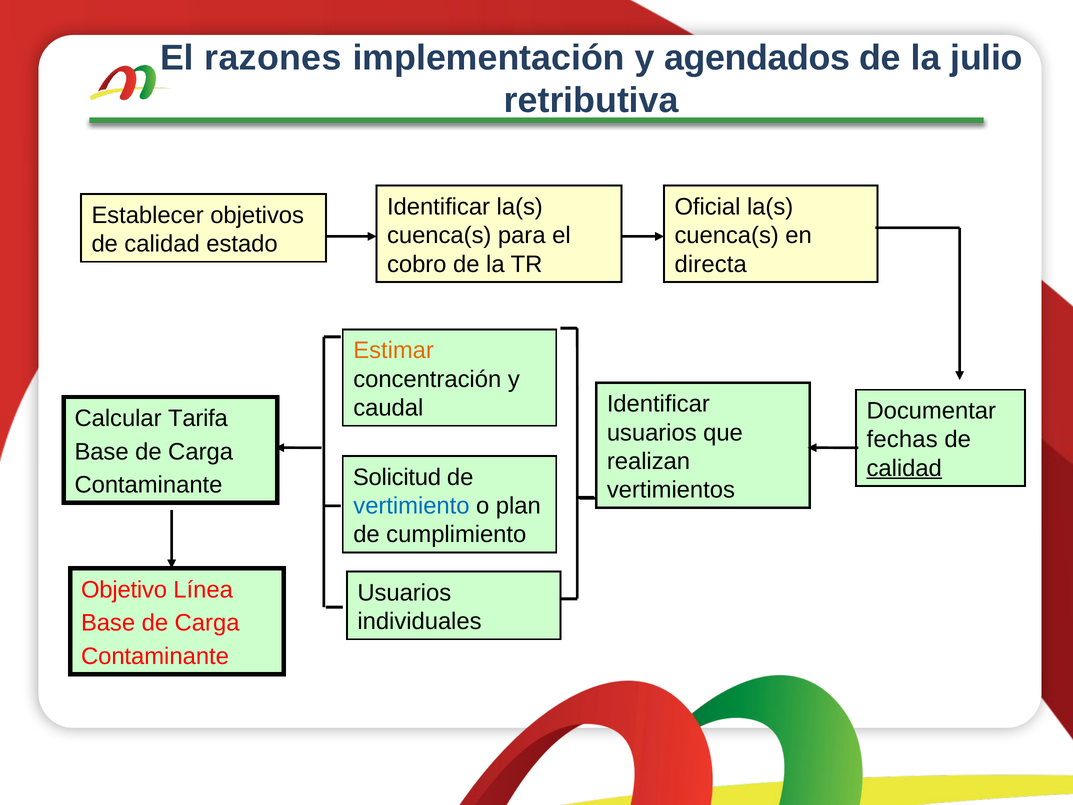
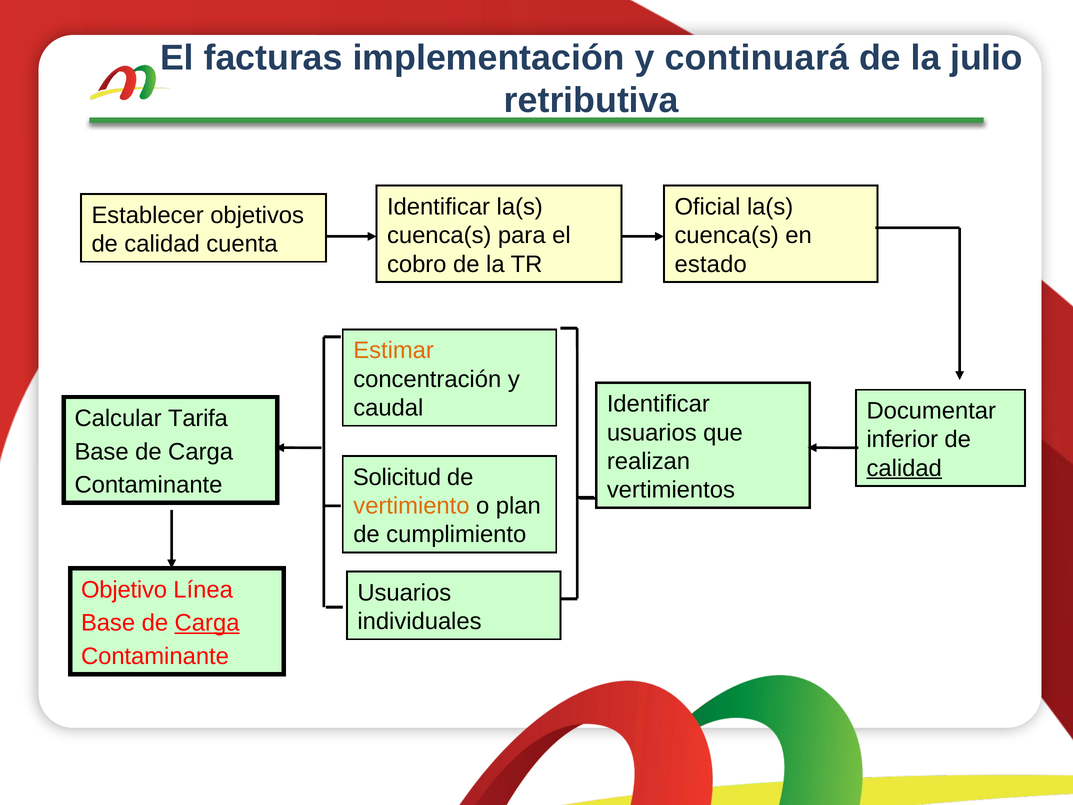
razones: razones -> facturas (273, 58)
agendados: agendados -> continuará (757, 58)
estado: estado -> cuenta (242, 244)
directa: directa -> estado (711, 264)
fechas: fechas -> inferior (902, 439)
vertimiento colour: blue -> orange (411, 506)
Carga underline: none -> present (207, 623)
